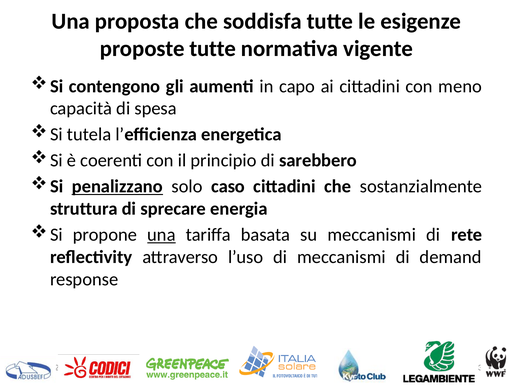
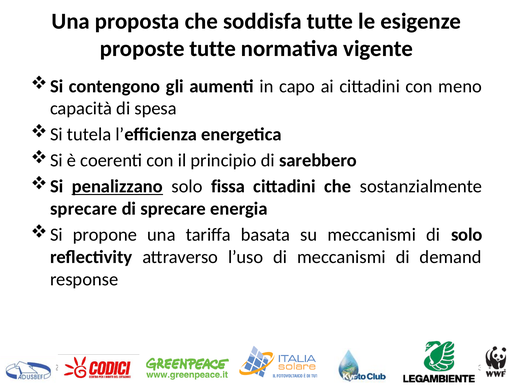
caso: caso -> fissa (228, 186)
struttura: struttura -> sprecare (84, 209)
una underline: present -> none (161, 235)
di rete: rete -> solo (467, 235)
